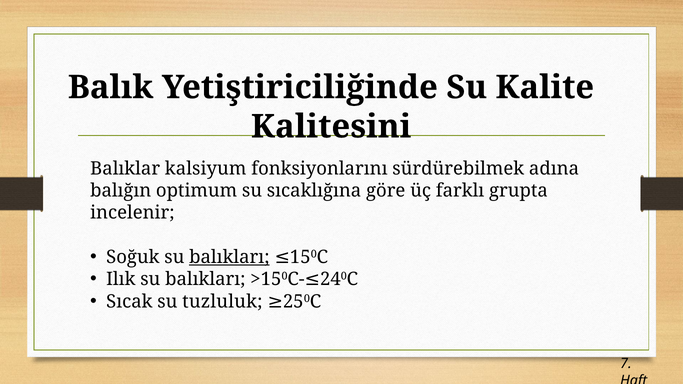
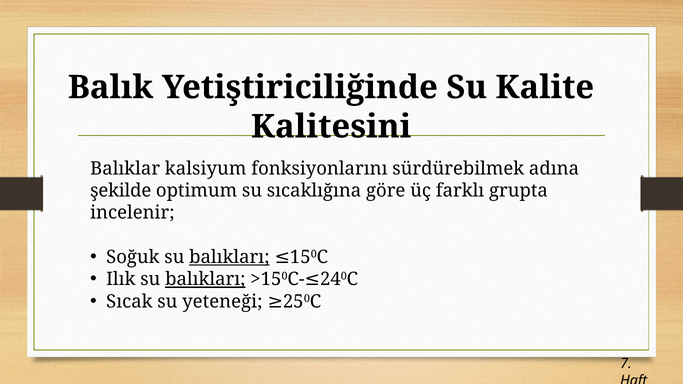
balığın: balığın -> şekilde (121, 191)
balıkları underline: none -> present (205, 279)
tuzluluk: tuzluluk -> yeteneği (222, 302)
